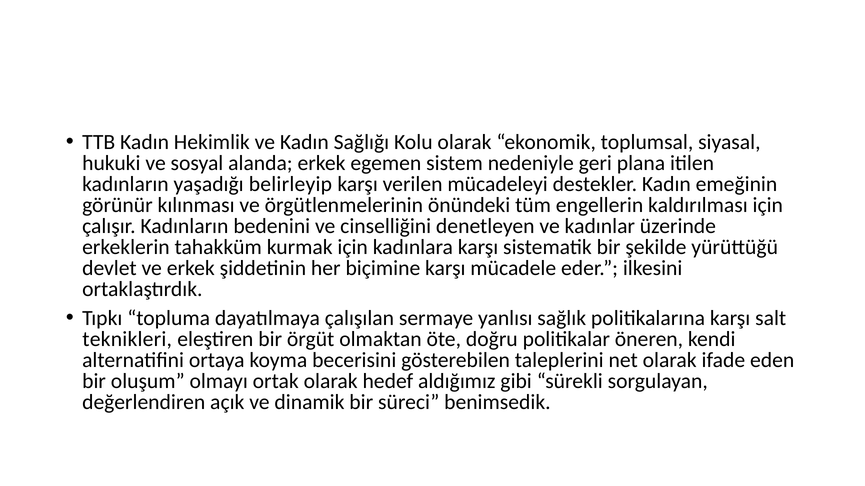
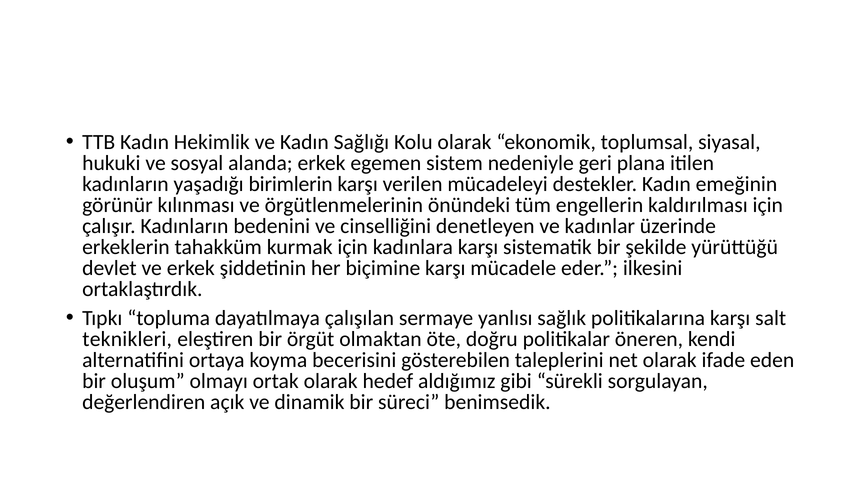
belirleyip: belirleyip -> birimlerin (291, 184)
